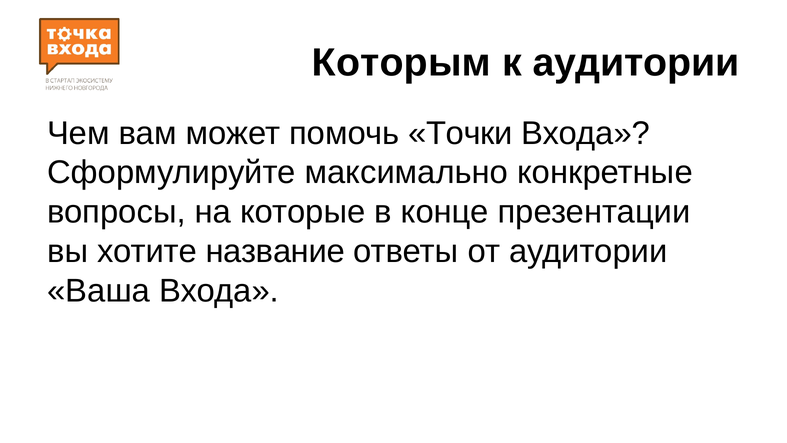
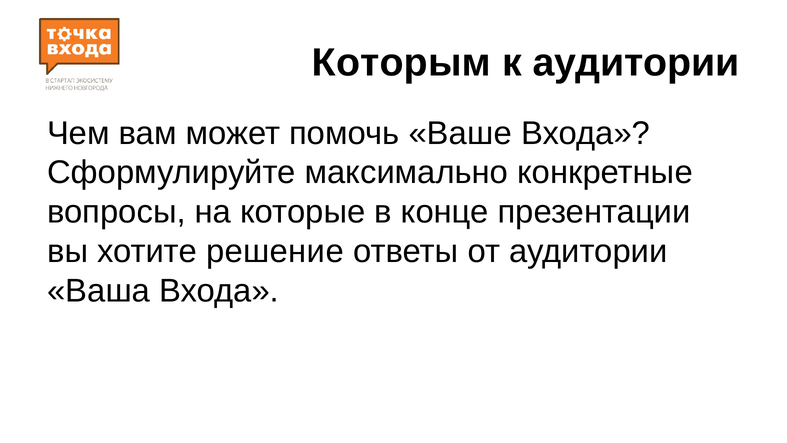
Точки: Точки -> Ваше (460, 133)
название: название -> решение (275, 251)
